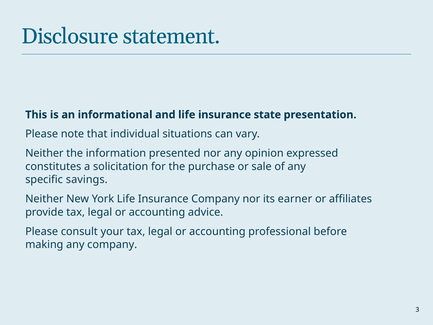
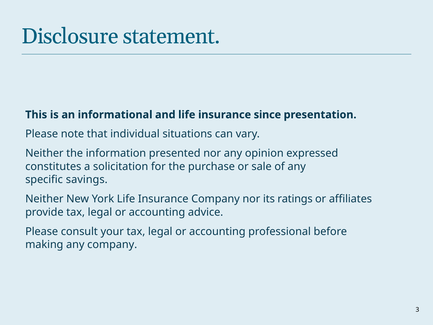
state: state -> since (267, 115)
earner: earner -> ratings (295, 199)
